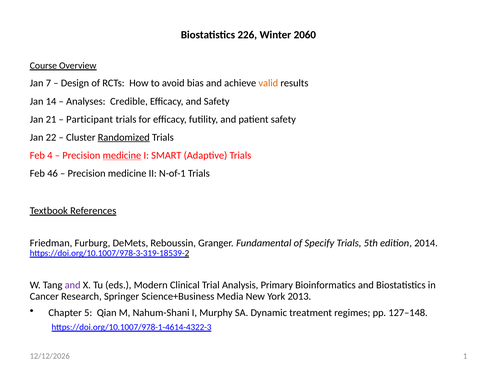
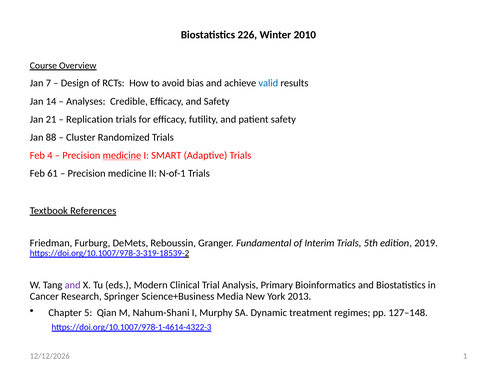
2060: 2060 -> 2010 (305, 35)
valid colour: orange -> blue (268, 83)
Participant: Participant -> Replication (90, 119)
22: 22 -> 88 (51, 137)
Randomized underline: present -> none (124, 137)
46: 46 -> 61 (53, 173)
Specify: Specify -> Interim (319, 243)
2014: 2014 -> 2019 (426, 243)
